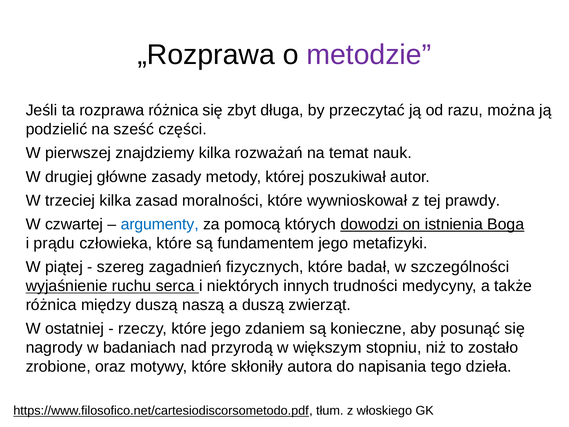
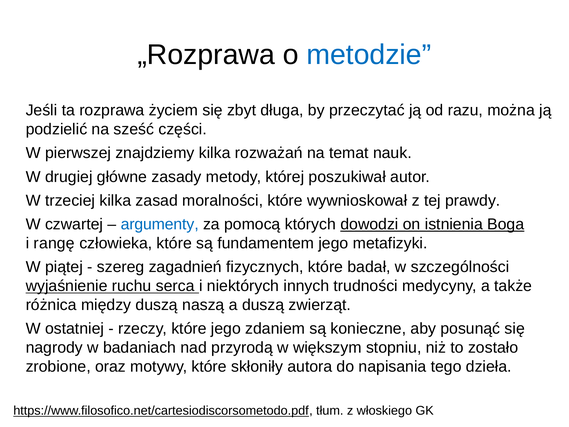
metodzie colour: purple -> blue (369, 55)
rozprawa różnica: różnica -> życiem (173, 110)
prądu: prądu -> rangę (54, 243)
